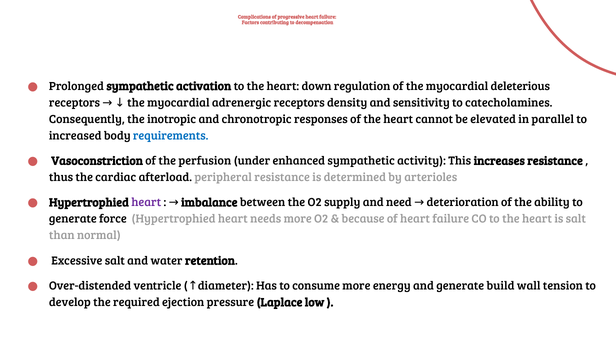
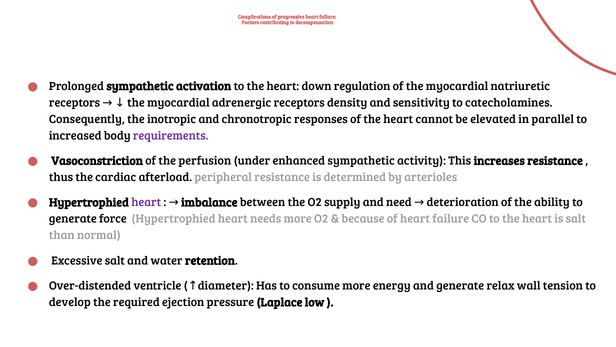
deleterious: deleterious -> natriuretic (520, 86)
requirements colour: blue -> purple (171, 135)
build: build -> relax (501, 285)
